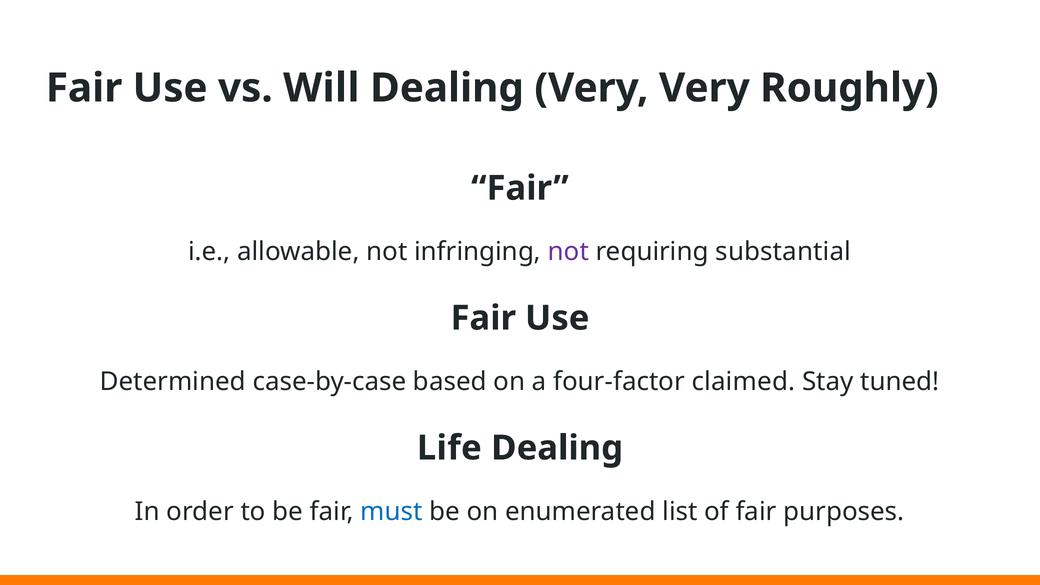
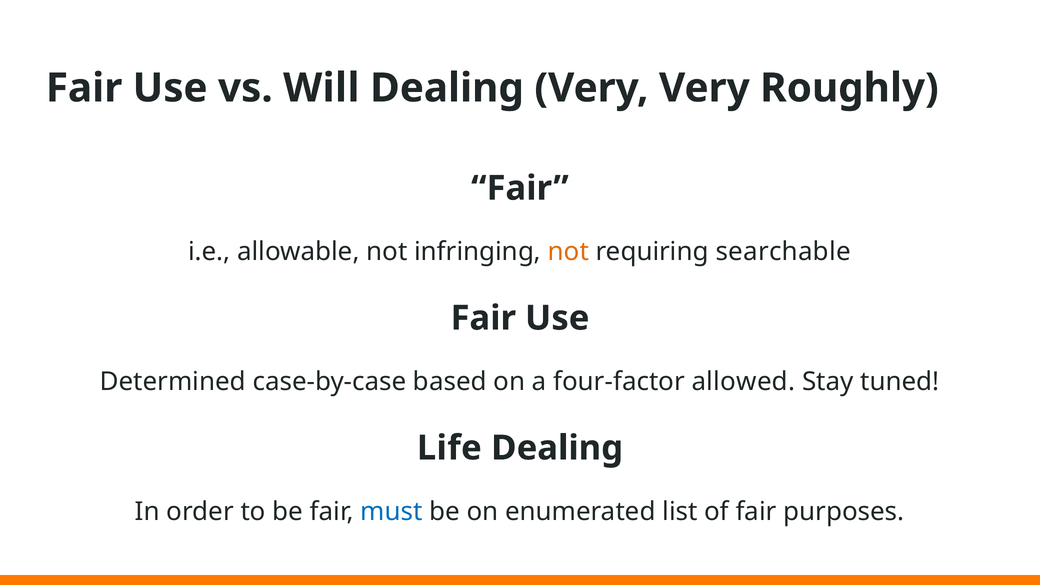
not colour: purple -> orange (568, 252)
substantial: substantial -> searchable (783, 252)
claimed: claimed -> allowed (743, 382)
